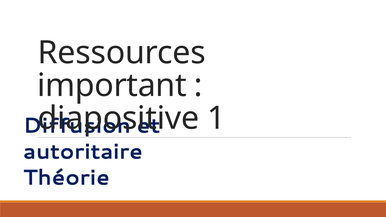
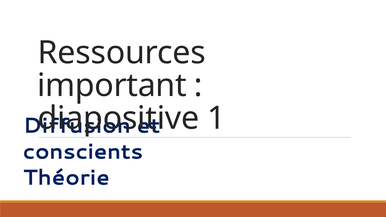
autoritaire: autoritaire -> conscients (83, 152)
